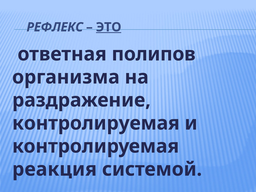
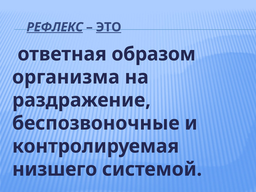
РЕФЛЕКС underline: none -> present (55, 27)
полипов: полипов -> образом (154, 54)
контролируемая: контролируемая -> беспозвоночные (96, 123)
реакция: реакция -> низшего (55, 169)
